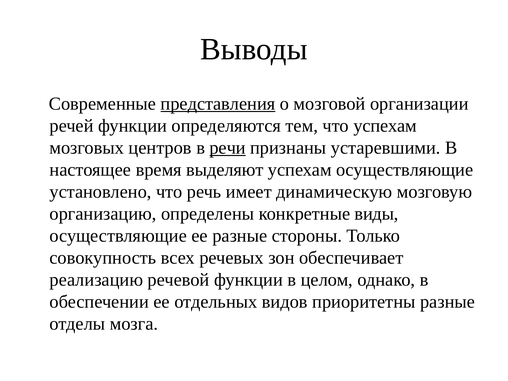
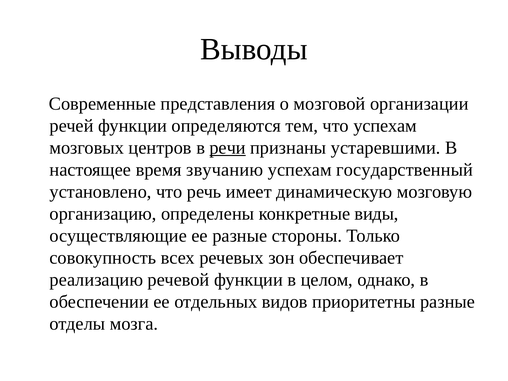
представления underline: present -> none (218, 104)
выделяют: выделяют -> звучанию (225, 170)
успехам осуществляющие: осуществляющие -> государственный (405, 170)
